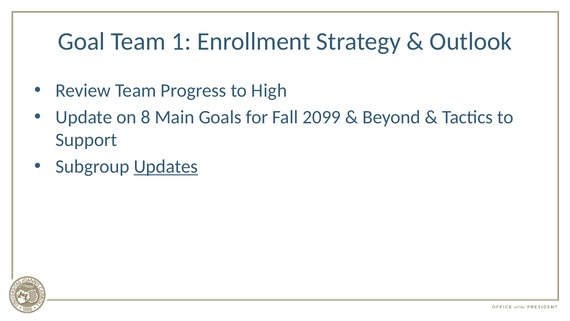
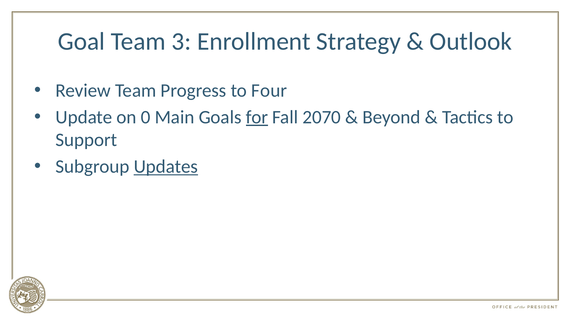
1: 1 -> 3 (181, 41)
High: High -> Four (269, 90)
8: 8 -> 0 (146, 117)
for underline: none -> present (257, 117)
2099: 2099 -> 2070 (322, 117)
